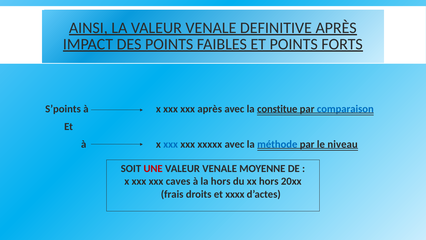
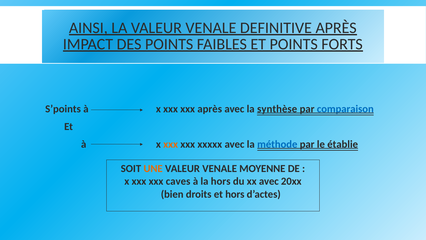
constitue: constitue -> synthèse (277, 109)
xxx colour: blue -> orange (171, 144)
niveau: niveau -> établie (343, 144)
UNE colour: red -> orange (153, 168)
xx hors: hors -> avec (269, 181)
frais: frais -> bien (172, 194)
et xxxx: xxxx -> hors (235, 194)
